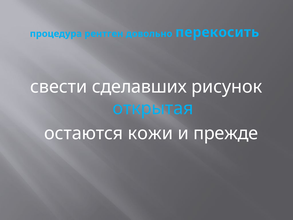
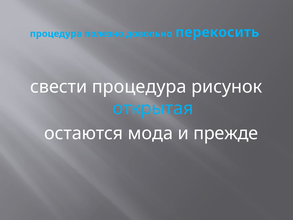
рентген: рентген -> полезно (104, 34)
свести сделавших: сделавших -> процедура (139, 87)
кожи: кожи -> мода (150, 133)
